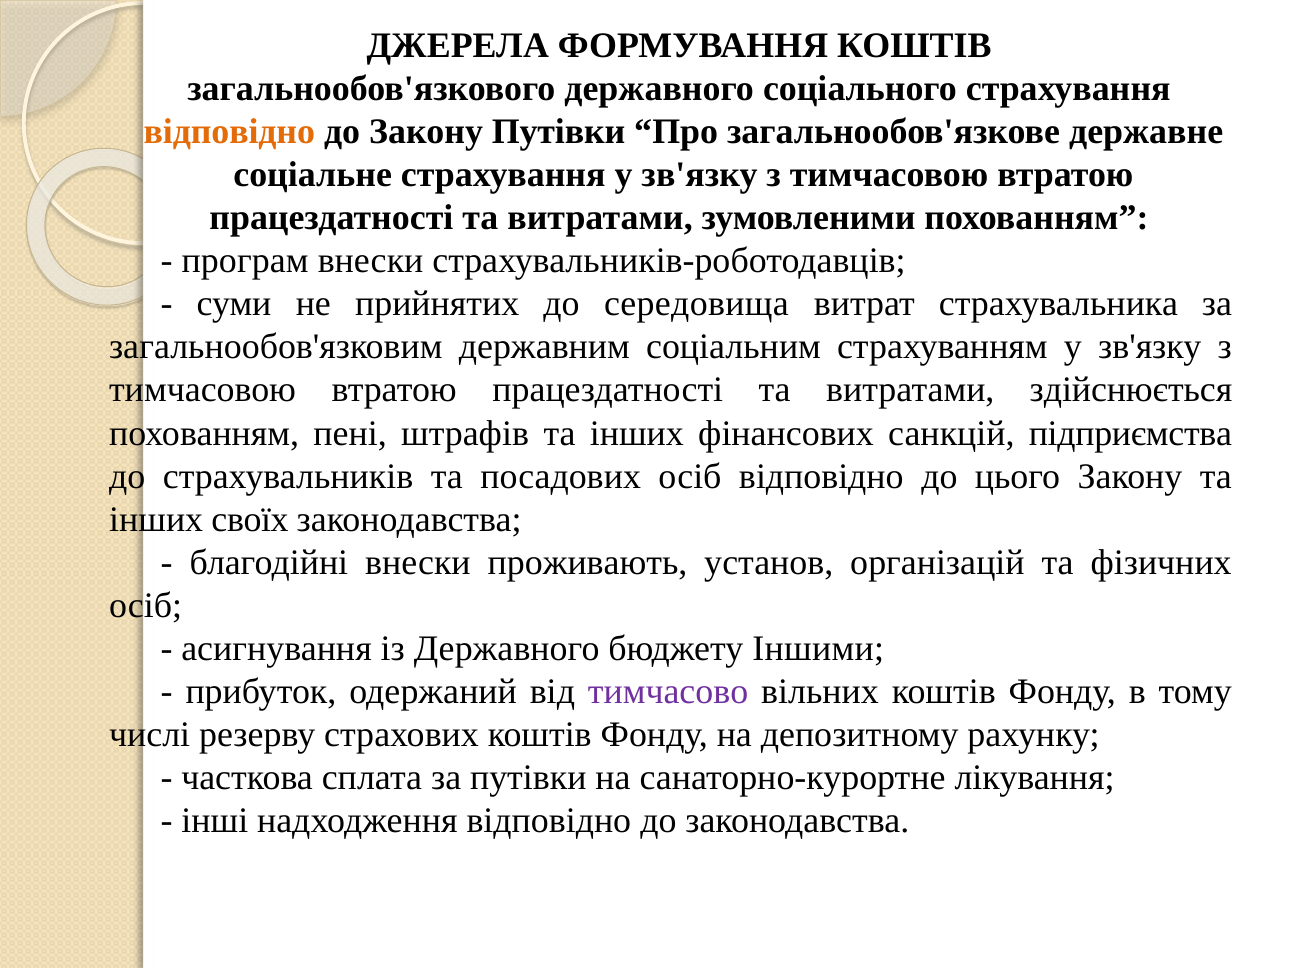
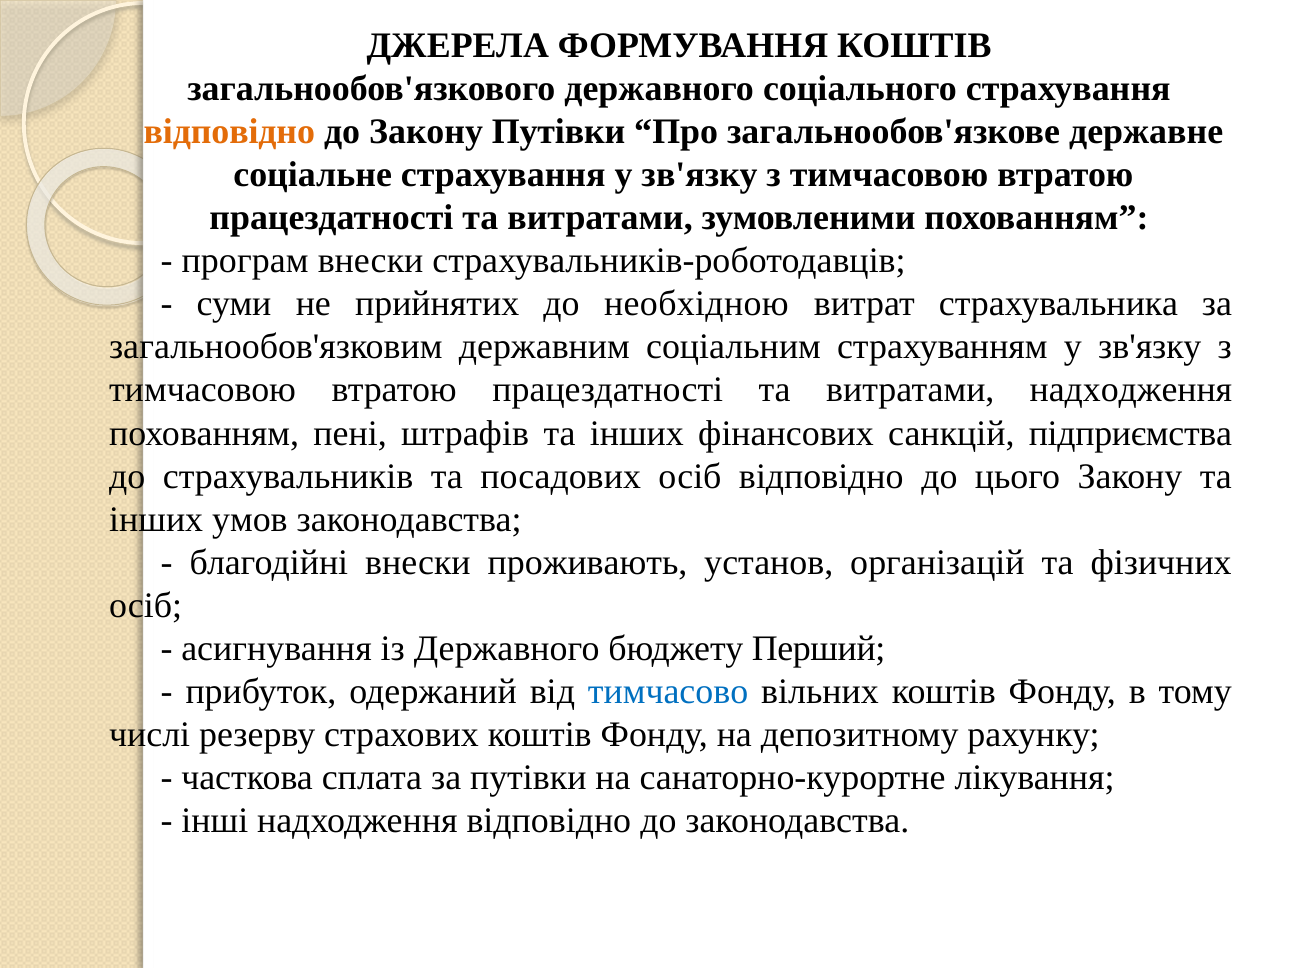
середовища: середовища -> необхідною (696, 304)
витратами здійснюється: здійснюється -> надходження (1131, 390)
своїх: своїх -> умов (250, 519)
Іншими: Іншими -> Перший (819, 649)
тимчасово colour: purple -> blue (668, 692)
